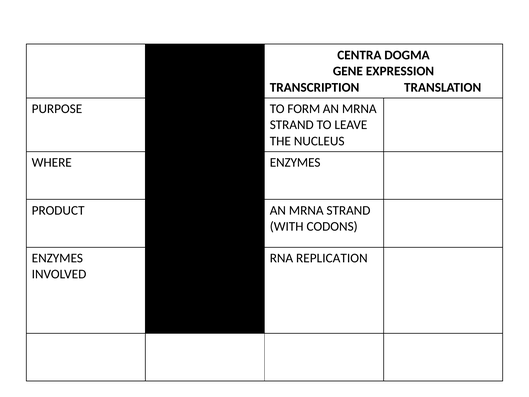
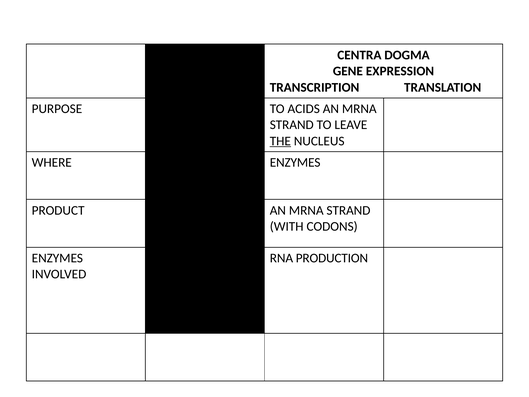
FORM: FORM -> ACIDS (304, 109)
THE underline: none -> present (280, 141)
RNA REPLICATION: REPLICATION -> PRODUCTION (332, 258)
